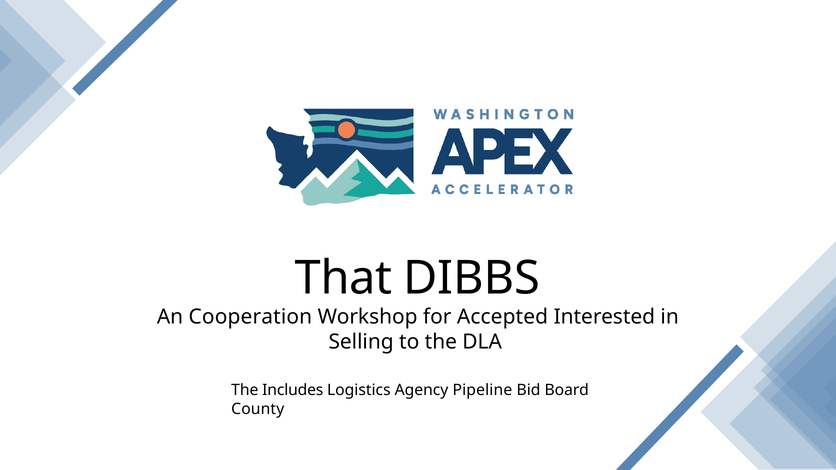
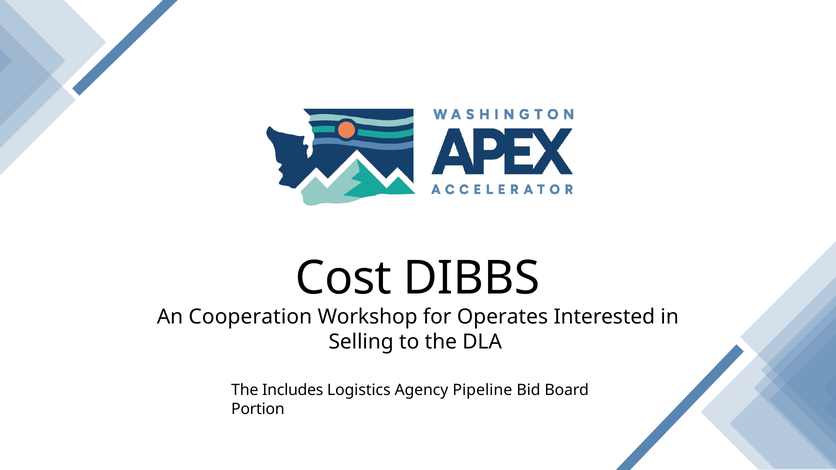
That: That -> Cost (343, 278)
Accepted: Accepted -> Operates (503, 317)
County: County -> Portion (258, 409)
